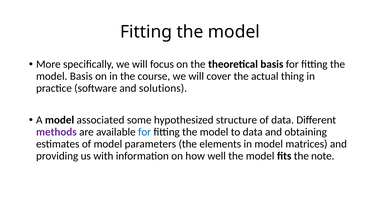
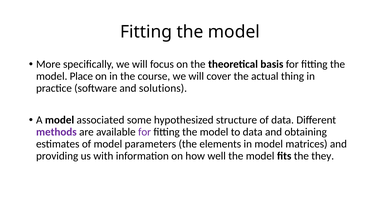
model Basis: Basis -> Place (81, 76)
for colour: blue -> purple (145, 132)
note: note -> they (323, 156)
